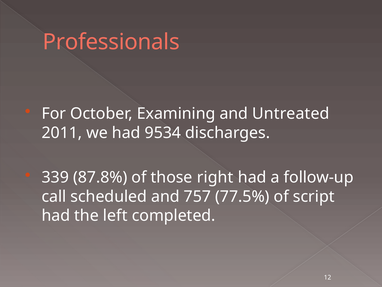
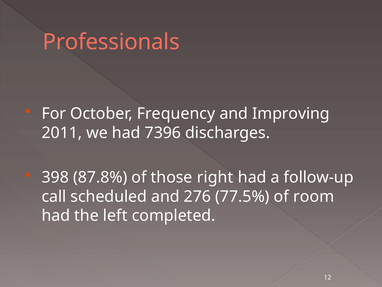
Examining: Examining -> Frequency (176, 113)
Untreated: Untreated -> Improving (291, 113)
9534: 9534 -> 7396 (163, 133)
339: 339 -> 398 (55, 177)
757: 757 -> 276 (197, 196)
script: script -> room (314, 196)
